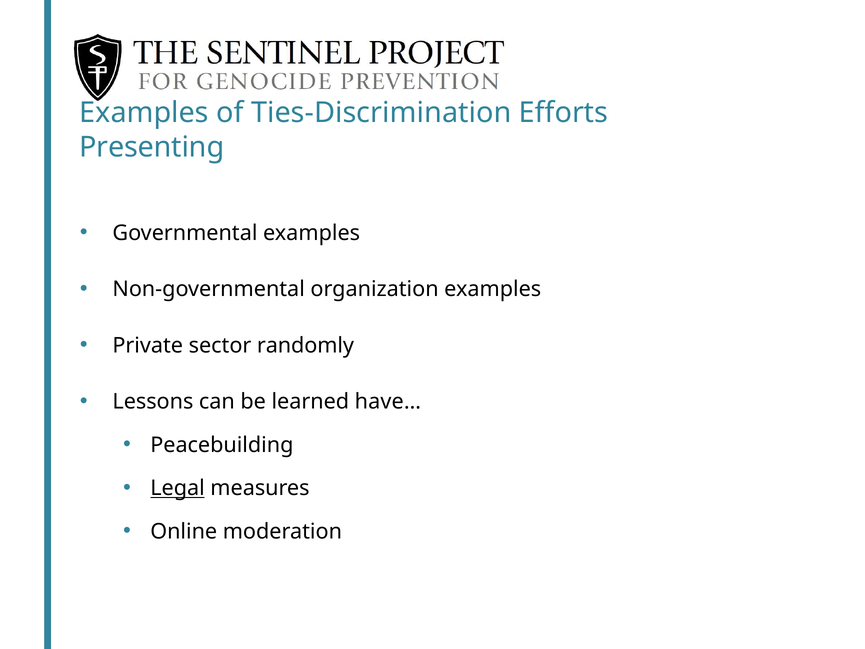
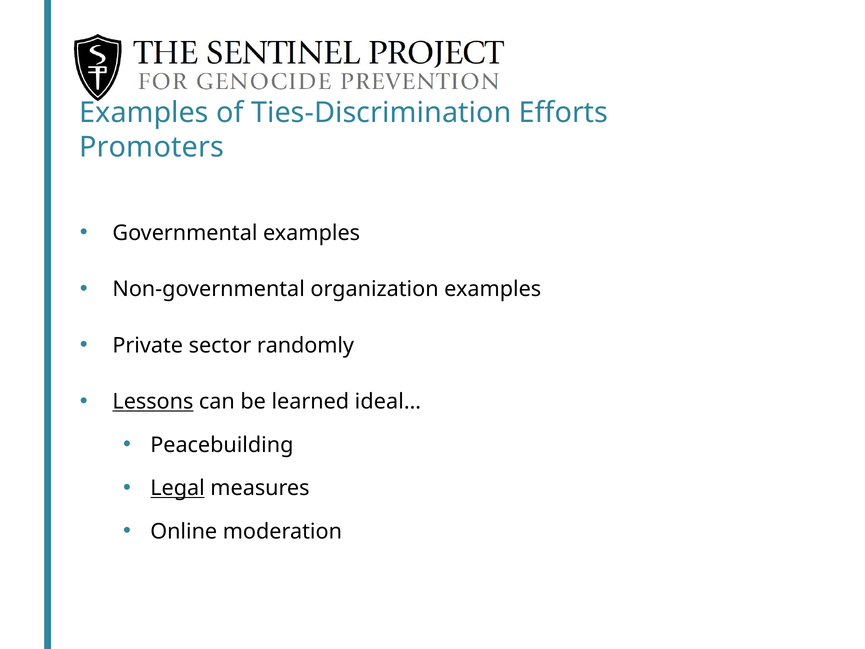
Presenting: Presenting -> Promoters (152, 147)
Lessons underline: none -> present (153, 402)
have…: have… -> ideal… (388, 402)
